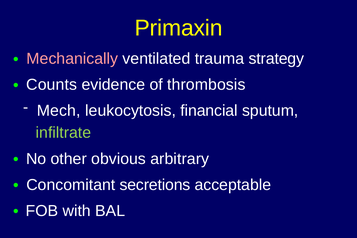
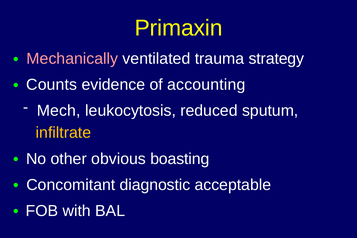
thrombosis: thrombosis -> accounting (206, 85)
financial: financial -> reduced (209, 111)
infiltrate colour: light green -> yellow (63, 133)
arbitrary: arbitrary -> boasting (180, 159)
secretions: secretions -> diagnostic (155, 185)
